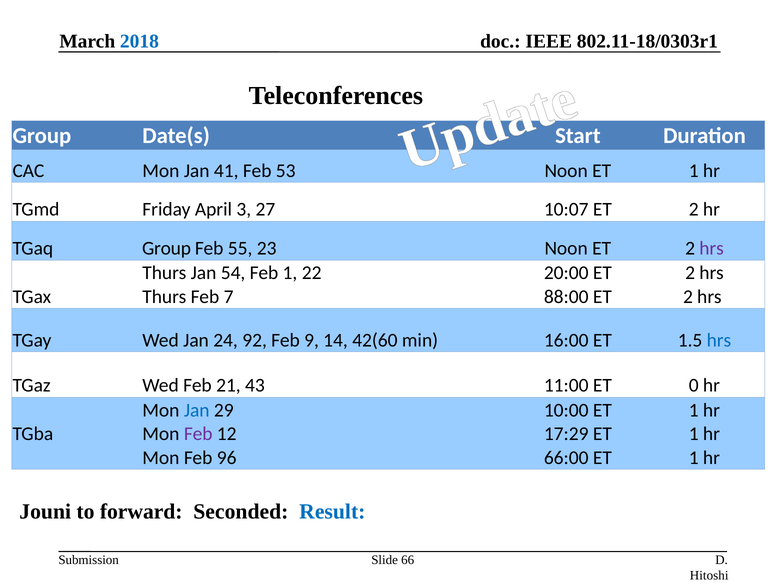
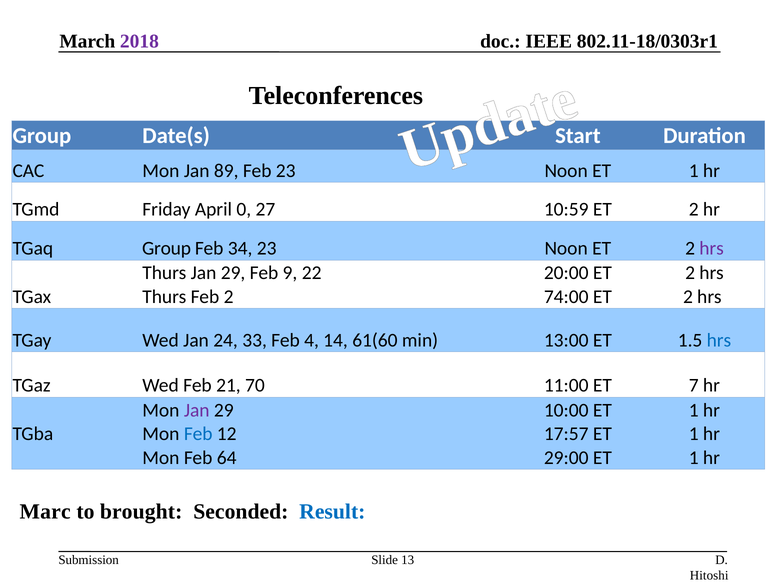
2018 colour: blue -> purple (139, 42)
41: 41 -> 89 (226, 171)
Feb 53: 53 -> 23 (286, 171)
3: 3 -> 0 (244, 210)
10:07: 10:07 -> 10:59 (566, 210)
55: 55 -> 34 (240, 249)
Thurs Jan 54: 54 -> 29 (233, 273)
Feb 1: 1 -> 9 (290, 273)
Feb 7: 7 -> 2 (229, 297)
88:00: 88:00 -> 74:00 (566, 297)
92: 92 -> 33 (255, 340)
9: 9 -> 4 (312, 340)
42(60: 42(60 -> 61(60 (375, 340)
16:00: 16:00 -> 13:00 (566, 340)
43: 43 -> 70 (255, 386)
0: 0 -> 7 (694, 386)
Jan colour: blue -> purple (197, 410)
Feb colour: purple -> blue (198, 434)
17:29: 17:29 -> 17:57 (566, 434)
96: 96 -> 64 (227, 458)
66:00: 66:00 -> 29:00 (566, 458)
Jouni: Jouni -> Marc (45, 512)
forward: forward -> brought (141, 512)
66: 66 -> 13 (408, 560)
